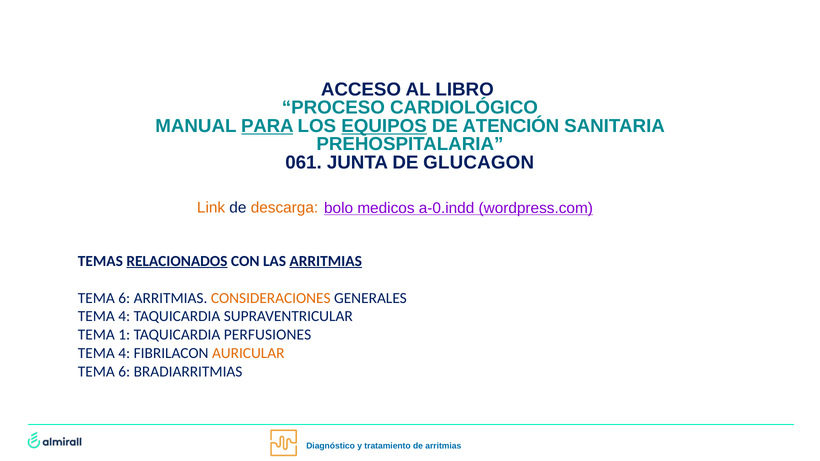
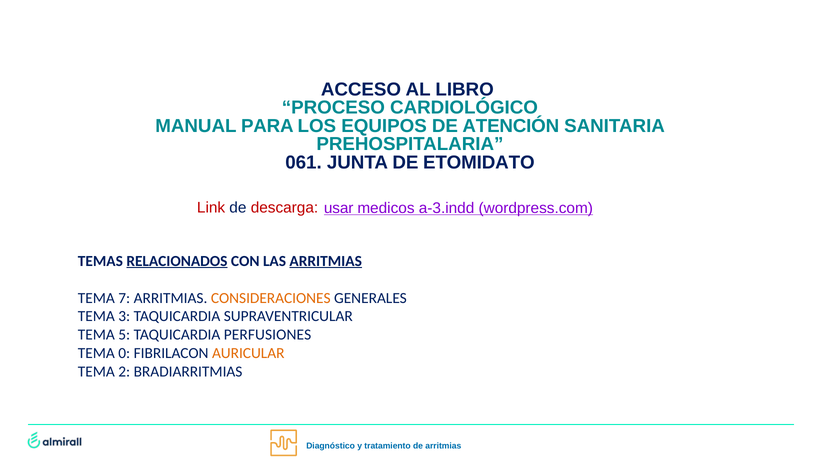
PARA underline: present -> none (267, 126)
EQUIPOS underline: present -> none (384, 126)
GLUCAGON: GLUCAGON -> ETOMIDATO (479, 162)
Link colour: orange -> red (211, 208)
descarga colour: orange -> red (284, 208)
bolo: bolo -> usar (339, 208)
a-0.indd: a-0.indd -> a-3.indd (447, 208)
6: 6 -> 7 (124, 298)
4: 4 -> 3 (124, 317)
1: 1 -> 5 (124, 335)
4: 4 -> 0 (124, 353)
6: 6 -> 2 (124, 372)
